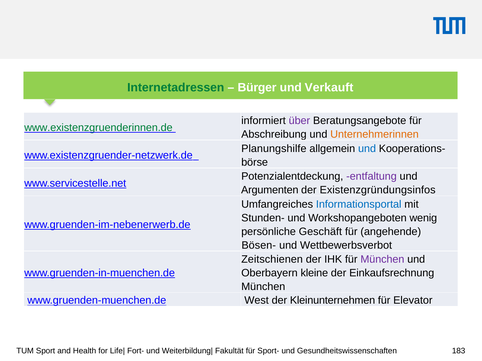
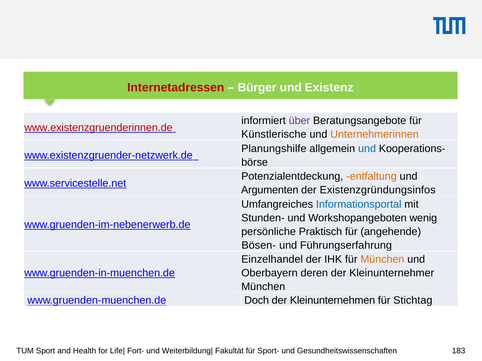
Internetadressen colour: green -> red (176, 88)
Verkauft: Verkauft -> Existenz (329, 88)
www.existenzgruenderinnen.de colour: green -> red (98, 128)
Abschreibung: Abschreibung -> Künstlerische (274, 135)
entfaltung colour: purple -> orange (371, 177)
Geschäft: Geschäft -> Praktisch (320, 232)
Wettbewerbsverbot: Wettbewerbsverbot -> Führungserfahrung (346, 245)
Zeitschienen: Zeitschienen -> Einzelhandel (272, 260)
München colour: purple -> orange (382, 260)
kleine: kleine -> deren (314, 273)
Einkaufsrechnung: Einkaufsrechnung -> Kleinunternehmer (392, 273)
West: West -> Doch (257, 301)
Elevator: Elevator -> Stichtag (413, 301)
